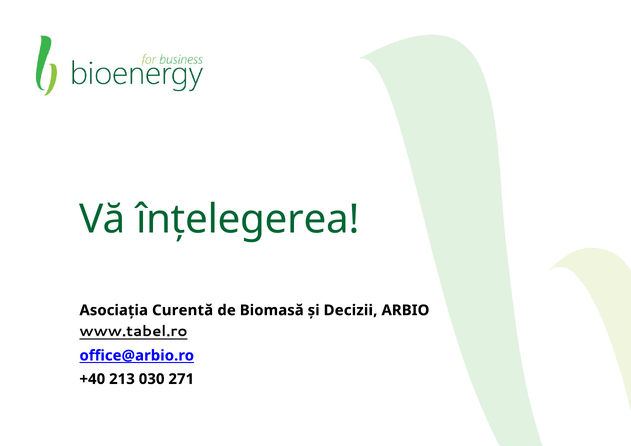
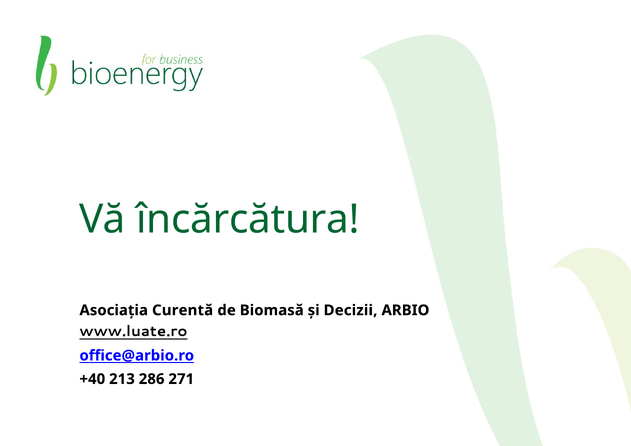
înțelegerea: înțelegerea -> încărcătura (248, 219)
www.tabel.ro: www.tabel.ro -> www.luate.ro (133, 331)
030: 030 -> 286 (152, 379)
